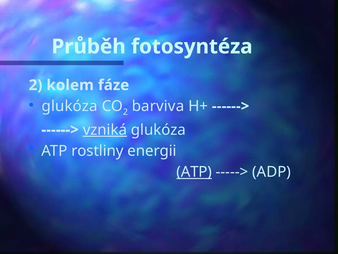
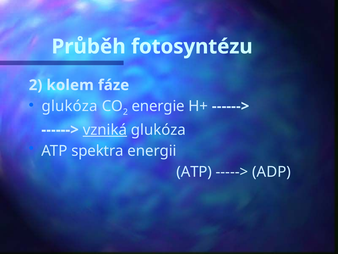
fotosyntéza: fotosyntéza -> fotosyntézu (192, 47)
barviva: barviva -> energie (158, 106)
rostliny: rostliny -> spektra (97, 151)
ATP underline: present -> none (194, 172)
